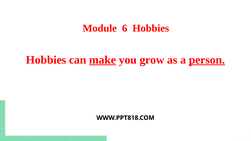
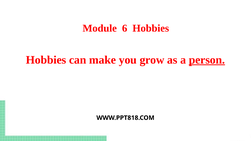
make underline: present -> none (103, 60)
